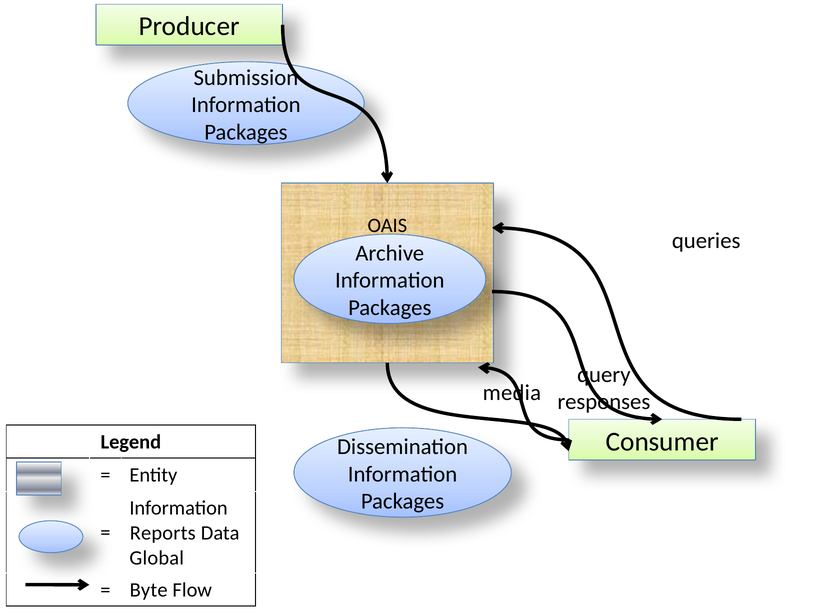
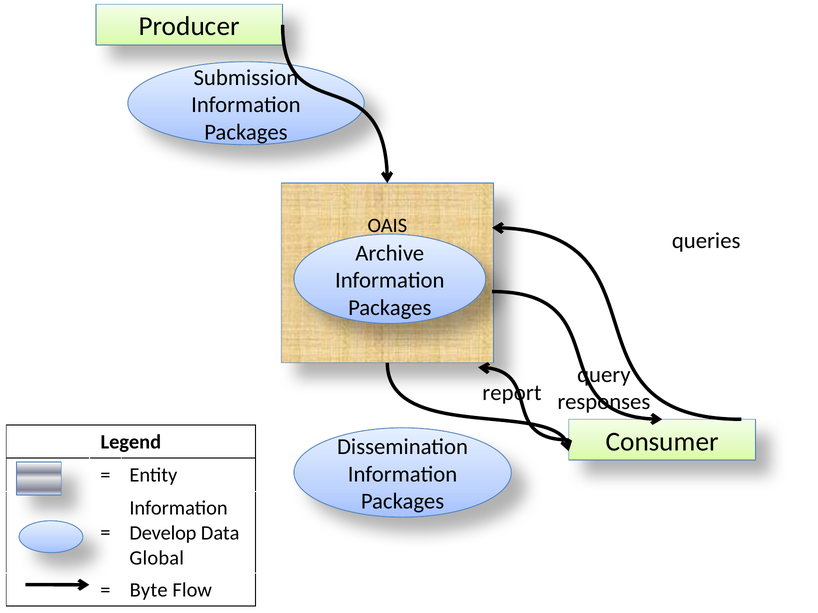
media: media -> report (512, 393)
Reports: Reports -> Develop (163, 533)
